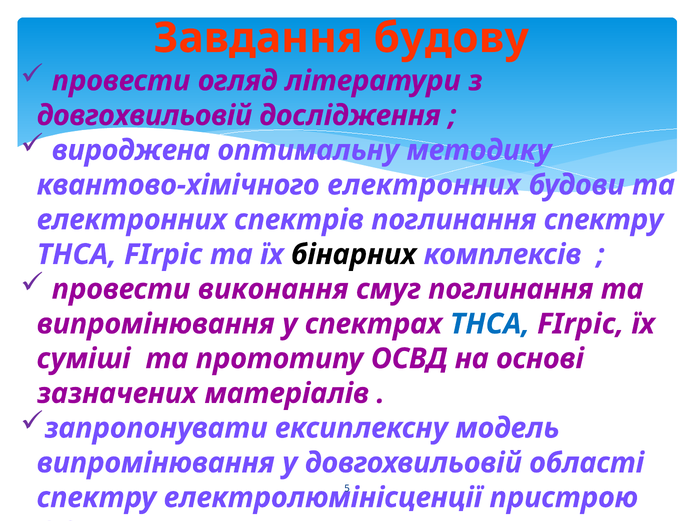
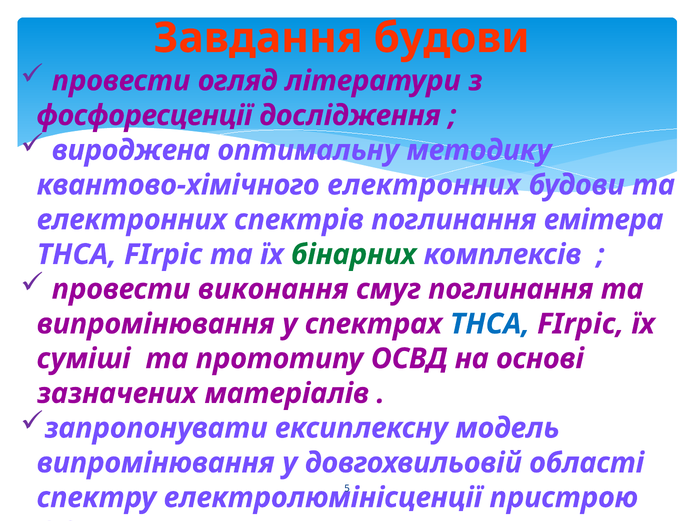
Завдання будову: будову -> будови (452, 38)
довгохвильовій: довгохвильовій -> фосфоресценції (144, 115)
поглинання спектру: спектру -> емітера (604, 220)
бінарних colour: black -> green (354, 254)
